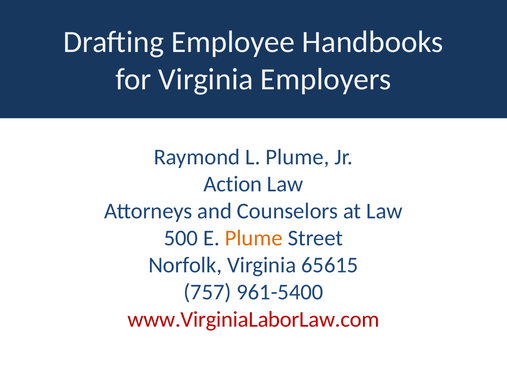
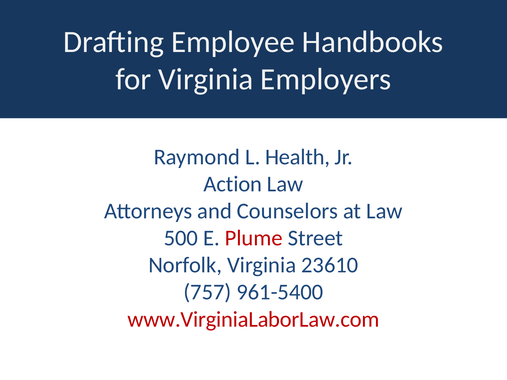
L Plume: Plume -> Health (298, 157)
Plume colour: orange -> red (254, 238)
65615: 65615 -> 23610 (330, 265)
